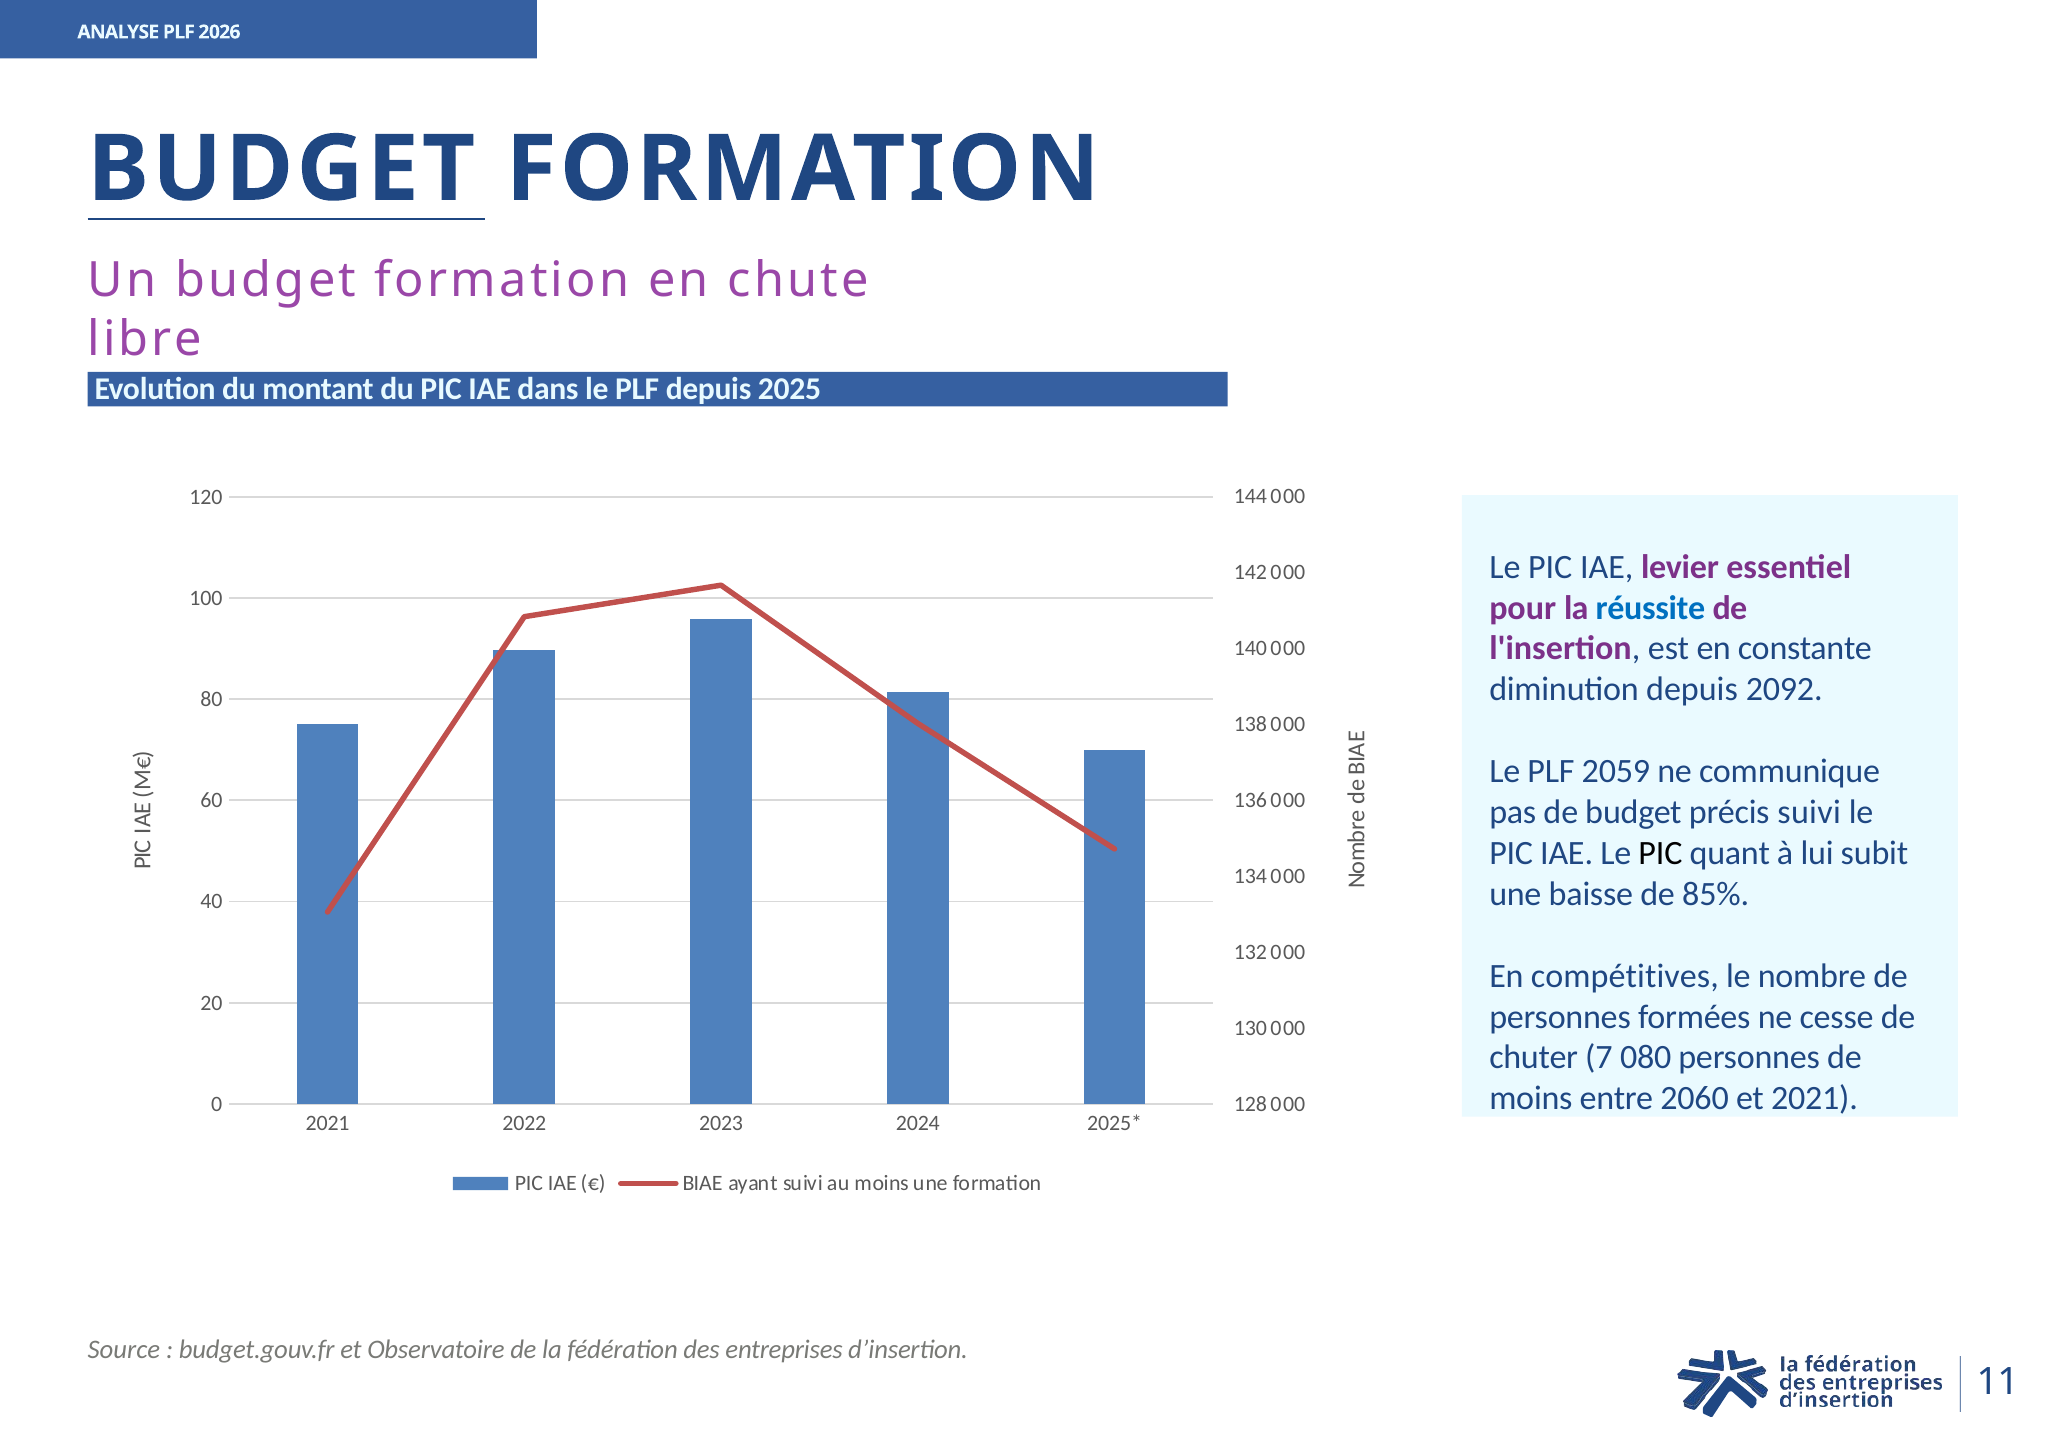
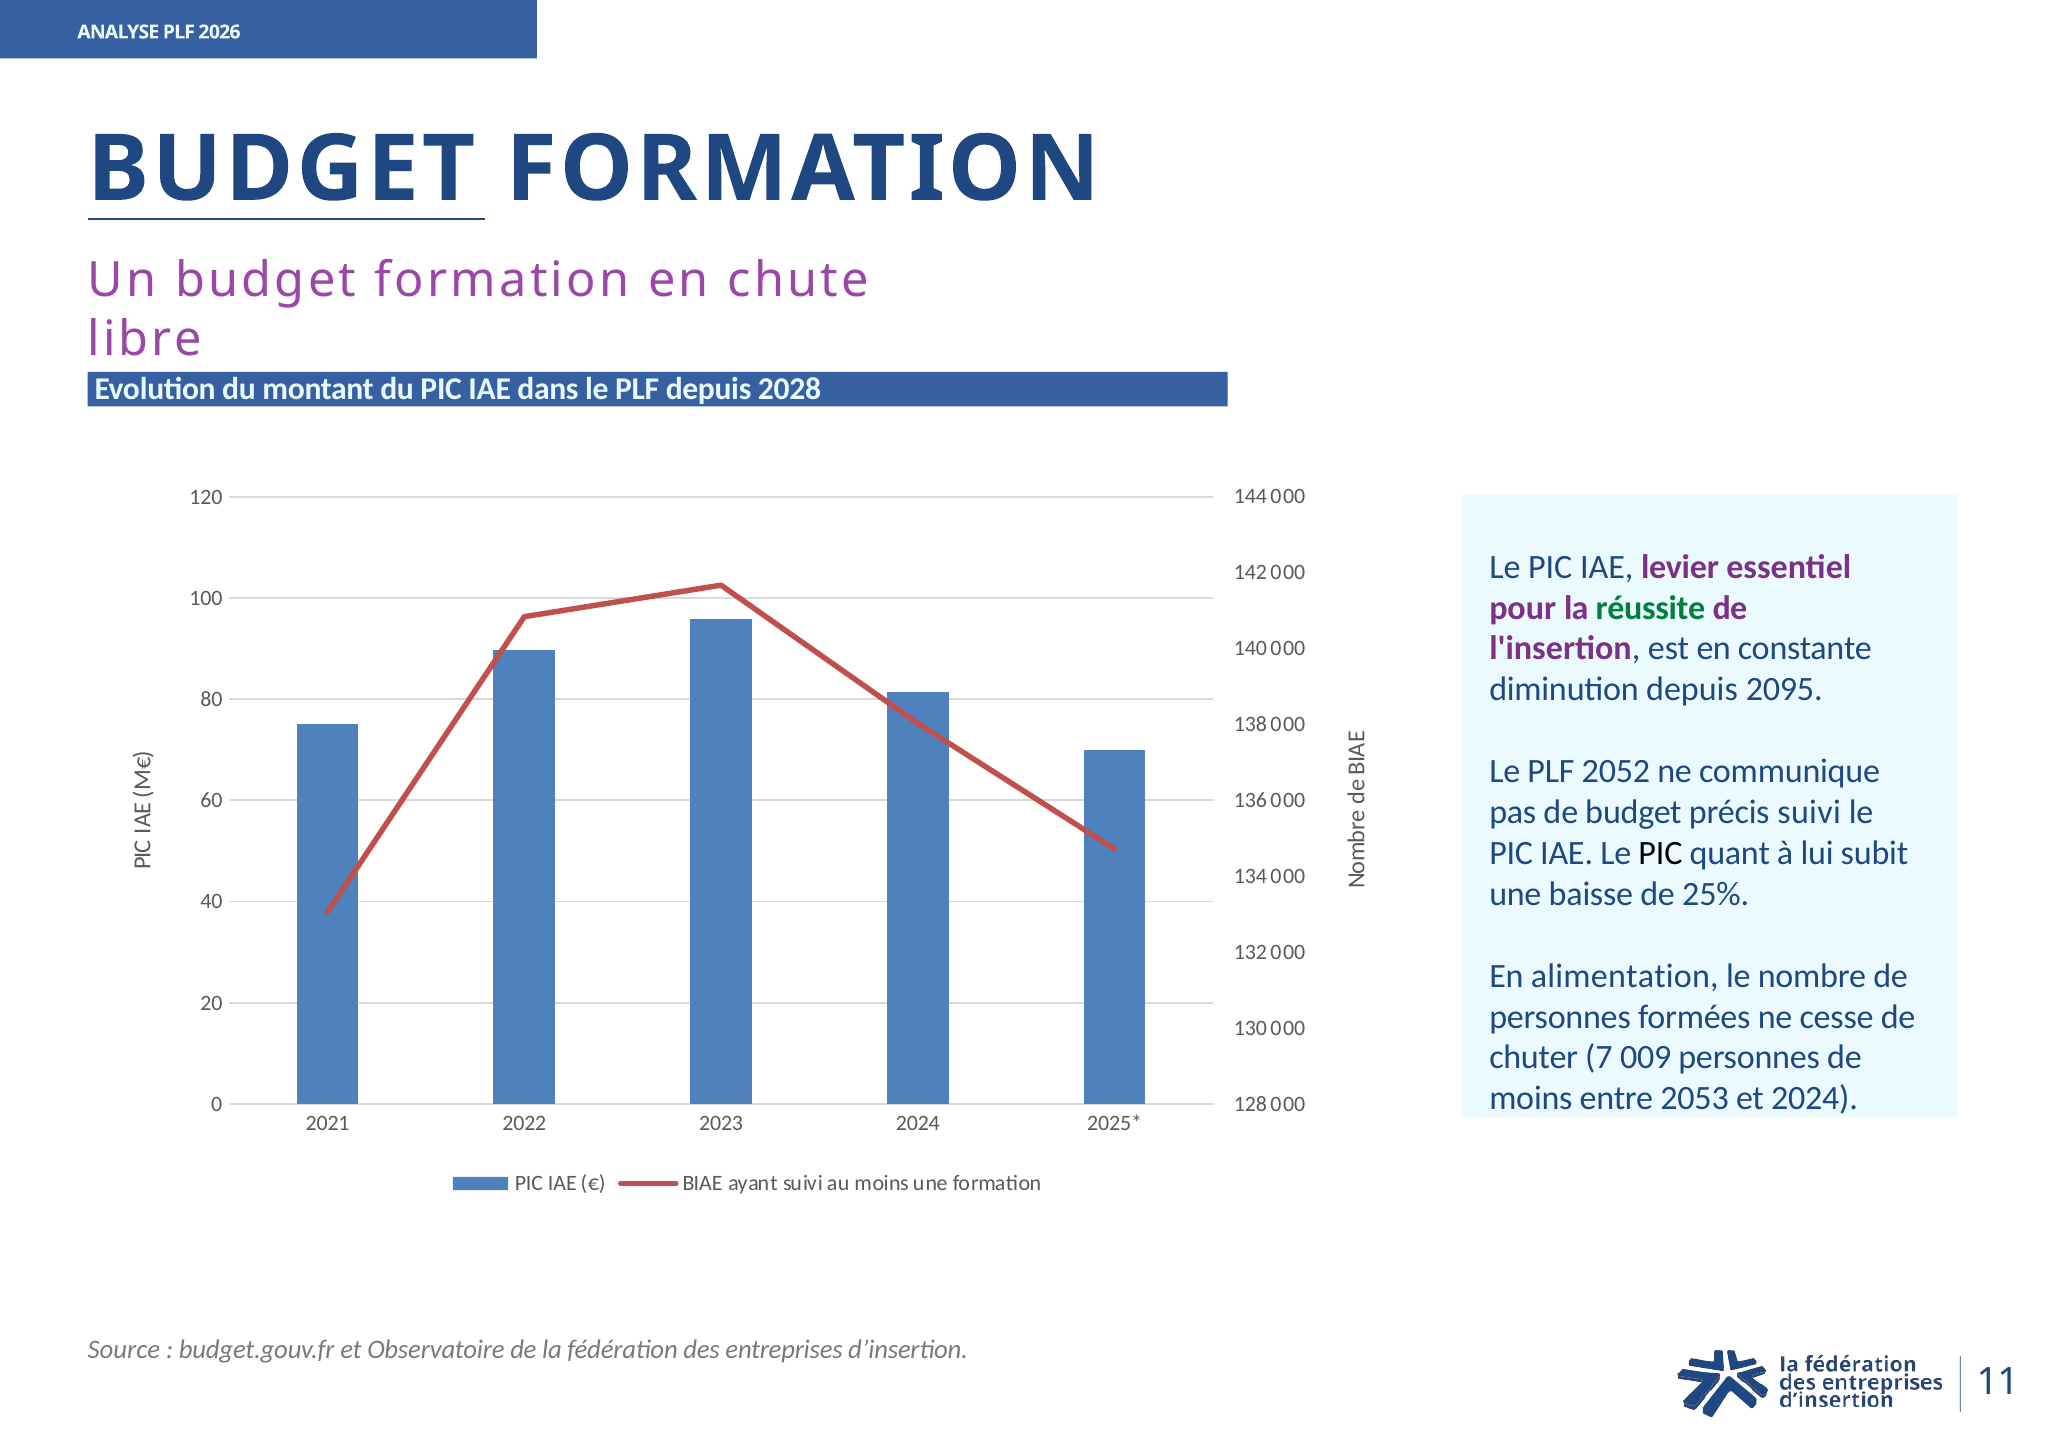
2025: 2025 -> 2028 (790, 389)
réussite colour: blue -> green (1650, 608)
2092: 2092 -> 2095 (1784, 689)
2059: 2059 -> 2052 (1616, 771)
85%: 85% -> 25% (1716, 894)
compétitives: compétitives -> alimentation (1625, 976)
080: 080 -> 009 (1646, 1057)
2060: 2060 -> 2053 (1695, 1098)
et 2021: 2021 -> 2024 (1815, 1098)
